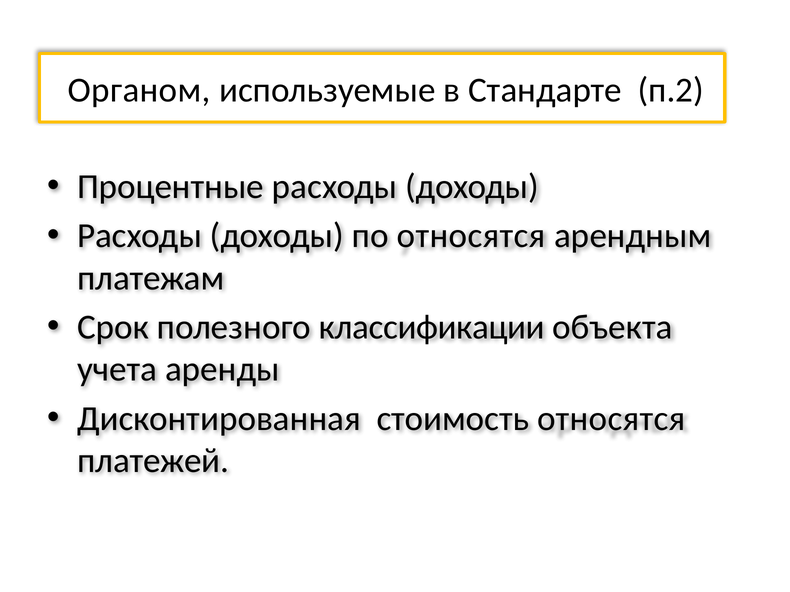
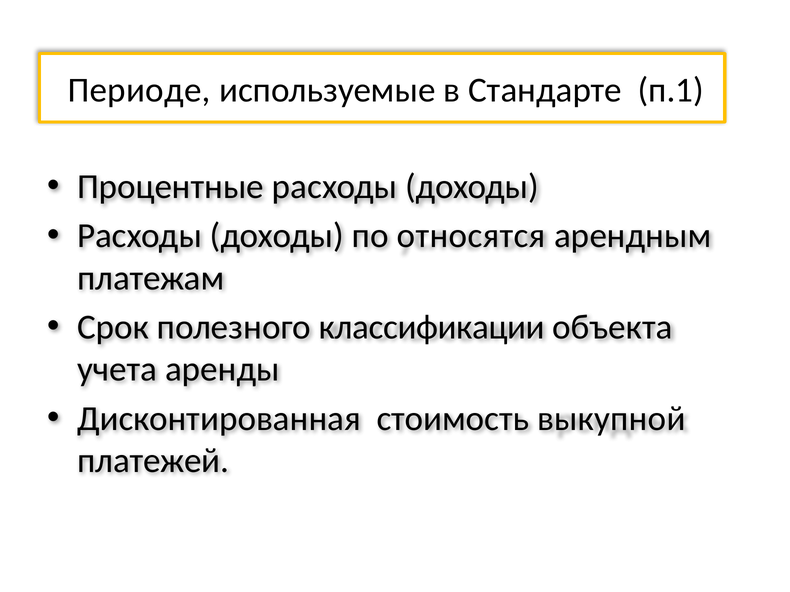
Органом: Органом -> Периоде (139, 90)
п.2: п.2 -> п.1 (671, 90)
стоимость относятся: относятся -> выкупной (611, 419)
